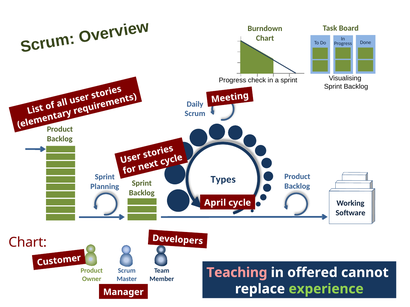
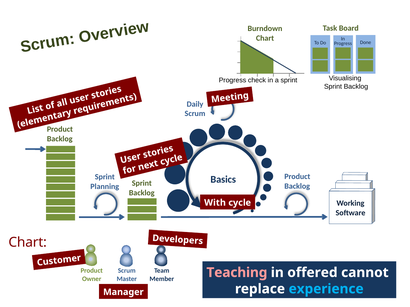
Types: Types -> Basics (223, 180)
April: April -> With (215, 203)
experience colour: light green -> light blue (326, 289)
